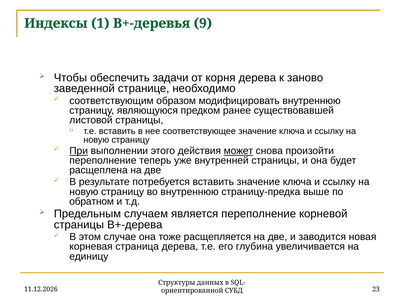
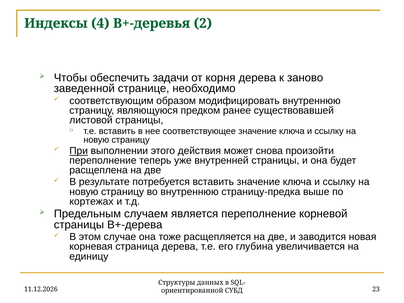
1: 1 -> 4 (100, 23)
9: 9 -> 2 (203, 23)
может underline: present -> none (238, 151)
обратном: обратном -> кортежах (91, 201)
